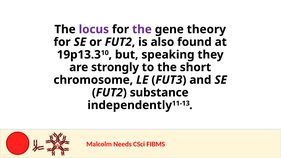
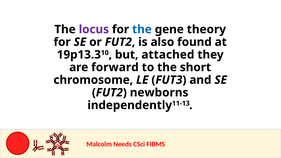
the colour: purple -> blue (142, 29)
speaking: speaking -> attached (168, 55)
strongly: strongly -> forward (115, 67)
substance: substance -> newborns (159, 93)
